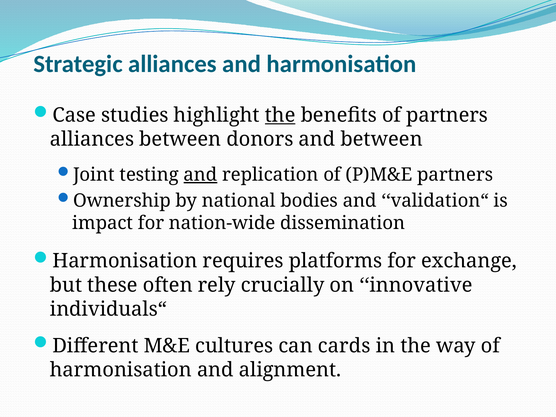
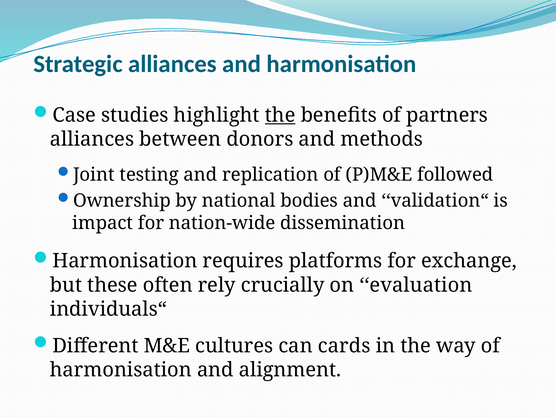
and between: between -> methods (382, 139)
and underline: present -> none (200, 175)
P)M&E partners: partners -> followed (455, 175)
innovative: innovative -> evaluation (416, 285)
